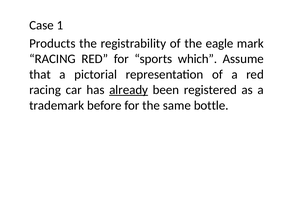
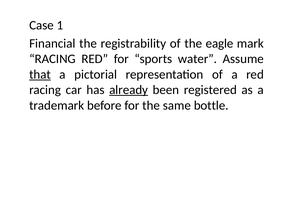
Products: Products -> Financial (52, 43)
which: which -> water (197, 59)
that underline: none -> present (40, 74)
